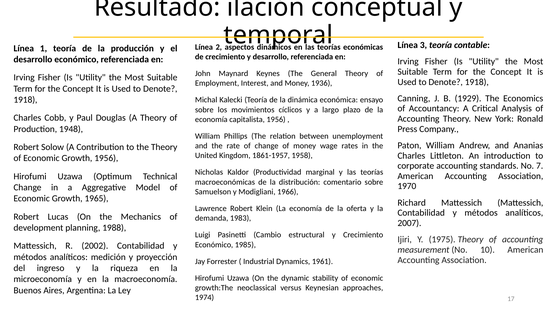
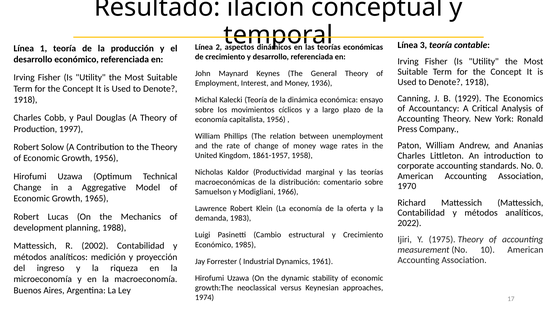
1948: 1948 -> 1997 (71, 129)
7: 7 -> 0 (540, 166)
2007: 2007 -> 2022 (409, 223)
